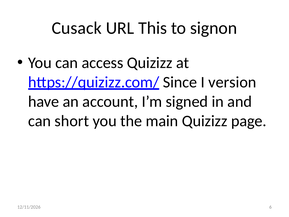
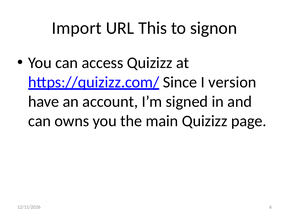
Cusack: Cusack -> Import (77, 28)
short: short -> owns (72, 121)
